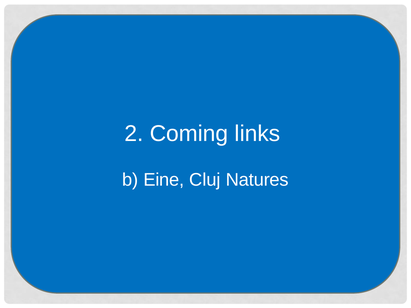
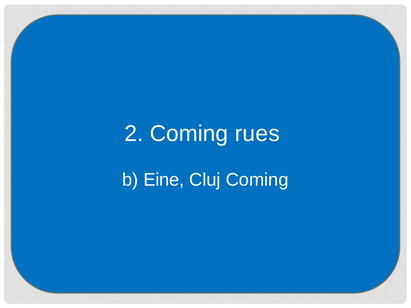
links: links -> rues (257, 134)
Cluj Natures: Natures -> Coming (257, 180)
